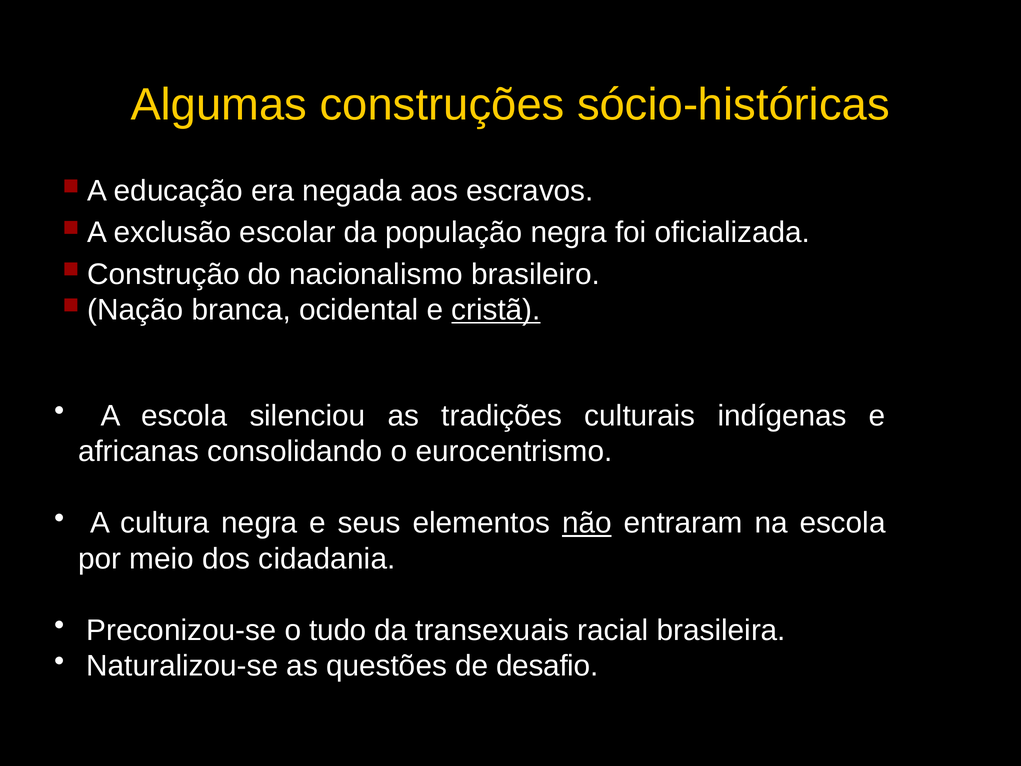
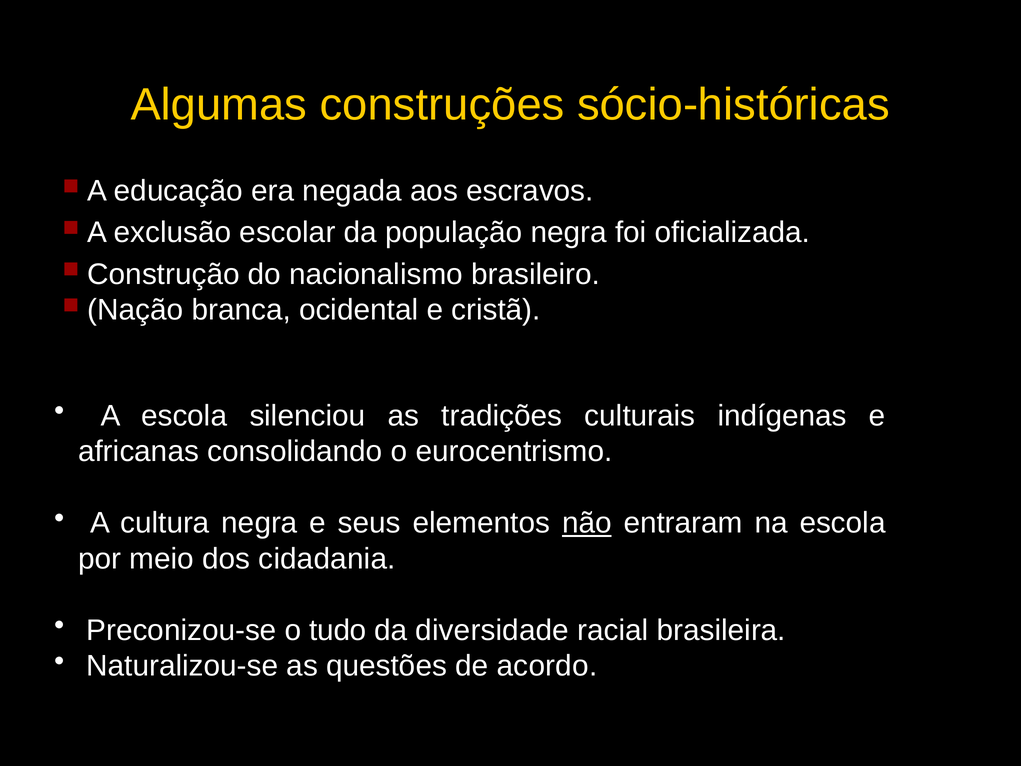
cristã underline: present -> none (496, 310)
transexuais: transexuais -> diversidade (492, 630)
desafio: desafio -> acordo (547, 666)
